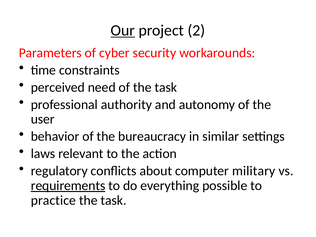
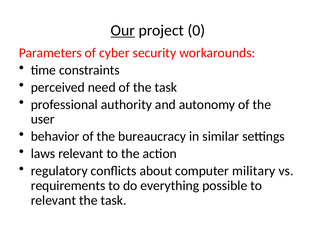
2: 2 -> 0 (196, 30)
requirements underline: present -> none (68, 186)
practice: practice -> relevant (53, 200)
